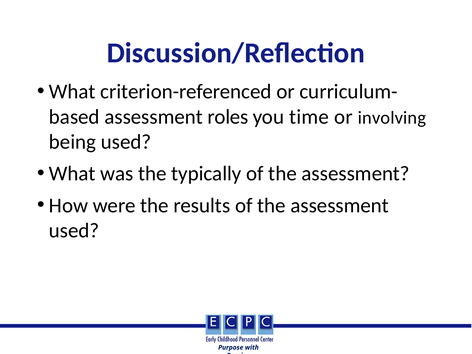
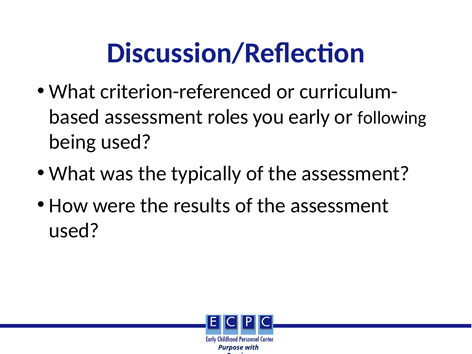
time: time -> early (309, 117)
involving: involving -> following (392, 118)
